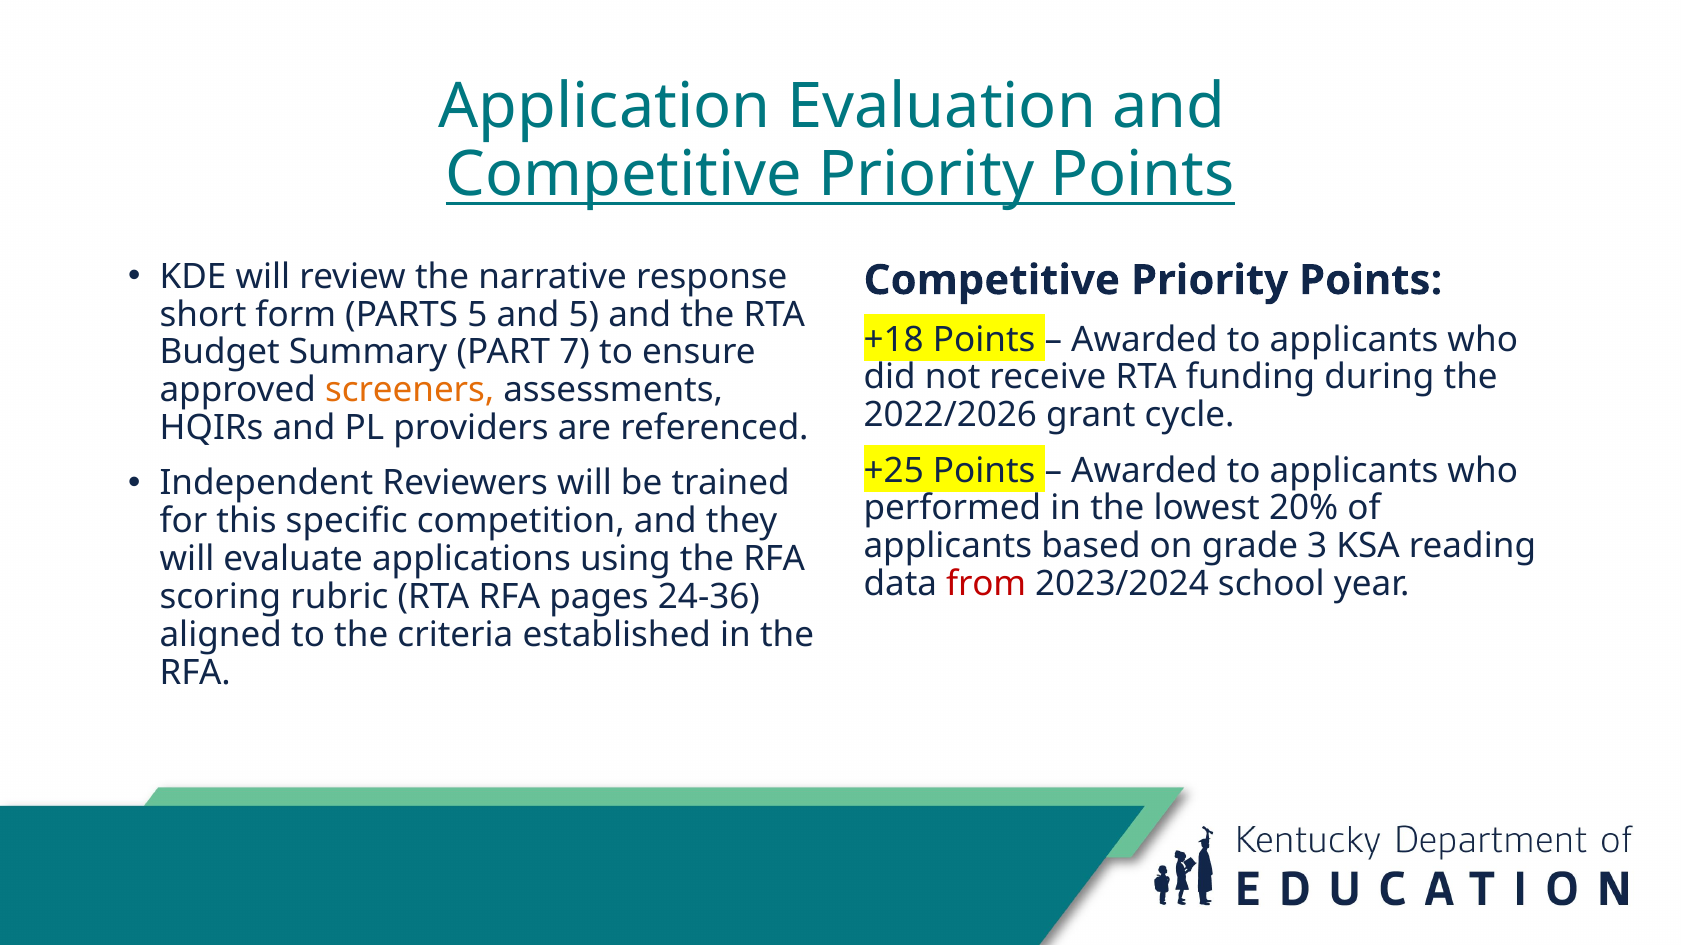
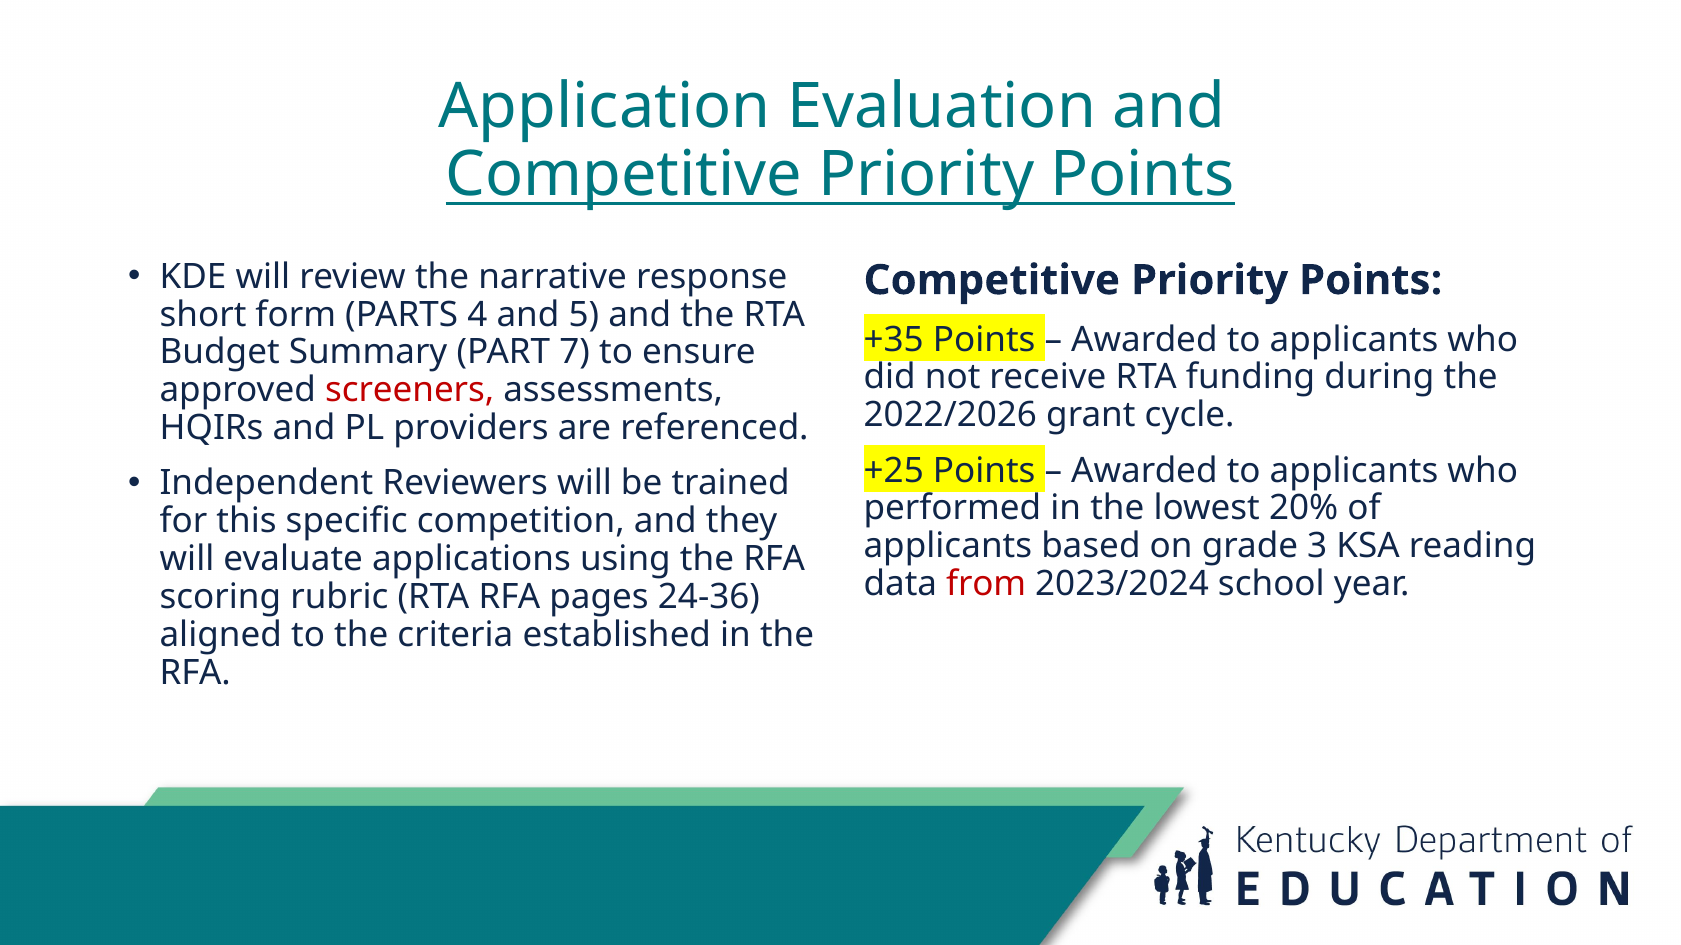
PARTS 5: 5 -> 4 (477, 315)
+18: +18 -> +35 (894, 340)
screeners colour: orange -> red (410, 390)
